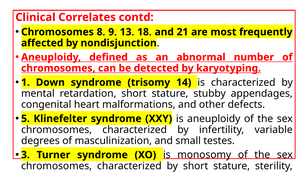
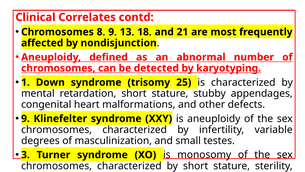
14: 14 -> 25 (184, 82)
5: 5 -> 9 (25, 118)
